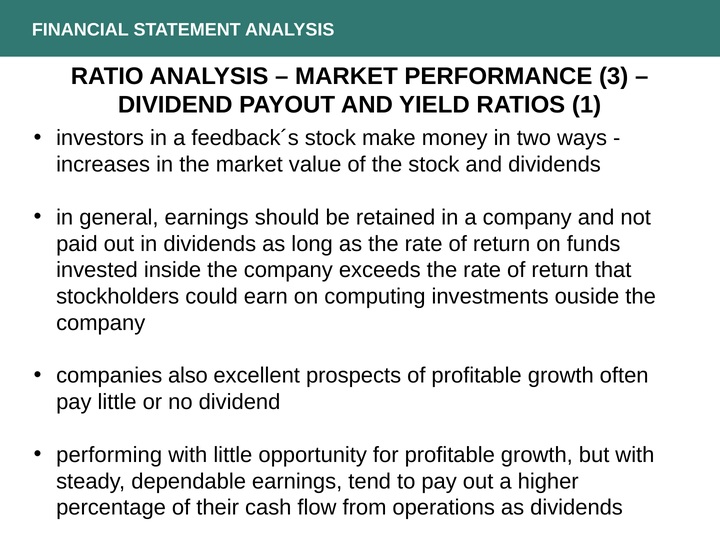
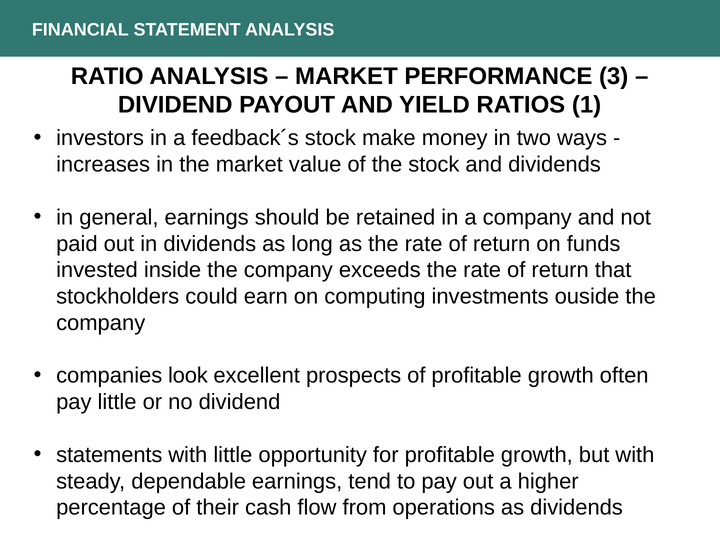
also: also -> look (188, 376)
performing: performing -> statements (109, 455)
